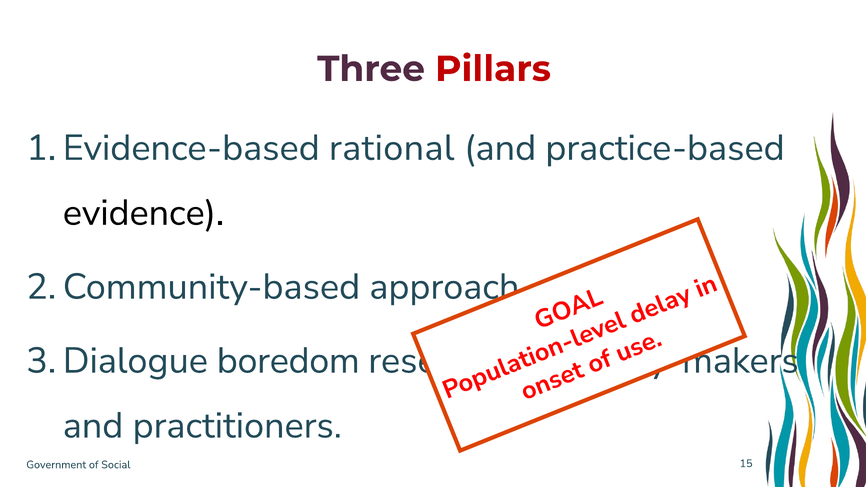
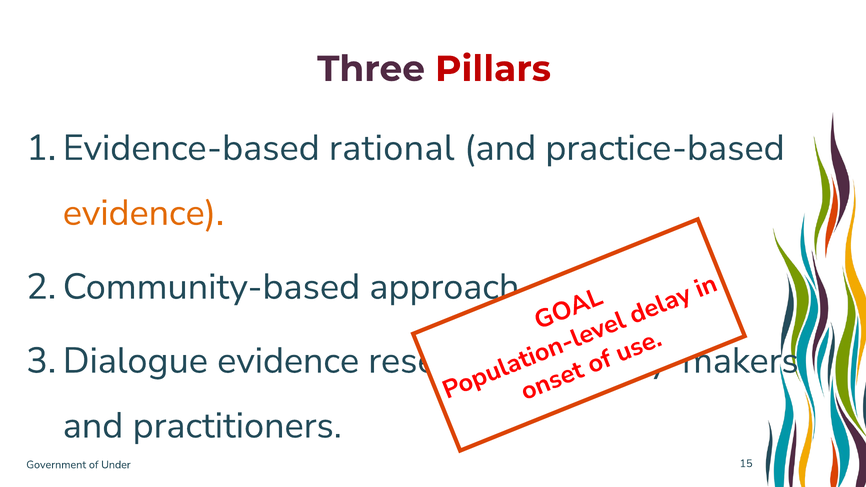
evidence colour: black -> orange (143, 213)
boredom: boredom -> evidence (288, 361)
Social: Social -> Under (116, 465)
